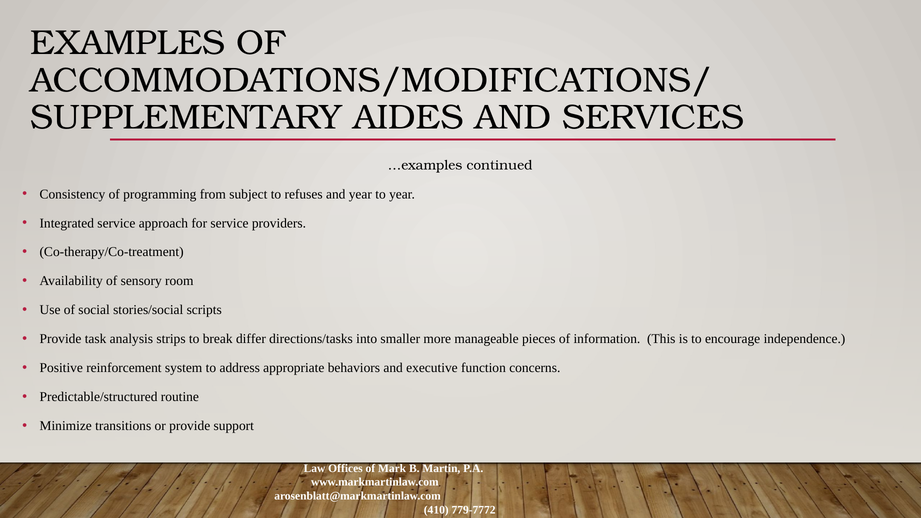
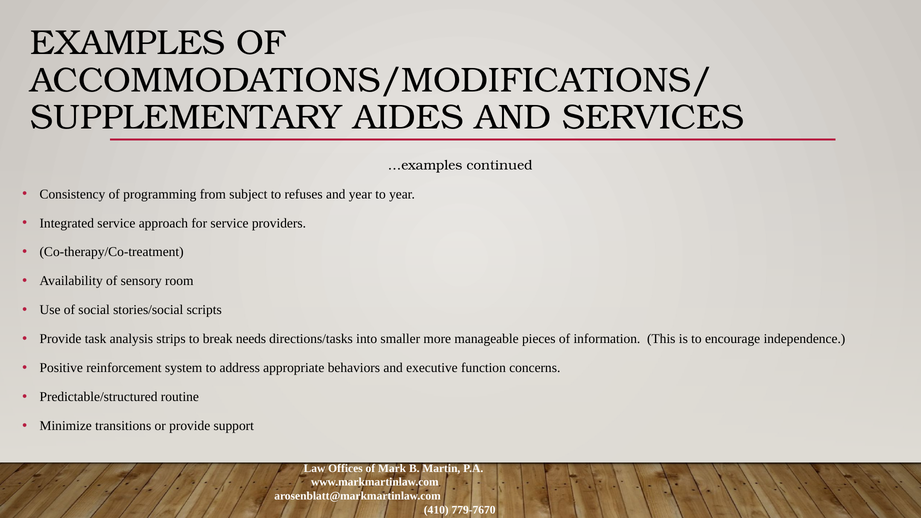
differ: differ -> needs (251, 339)
779-7772: 779-7772 -> 779-7670 (474, 510)
